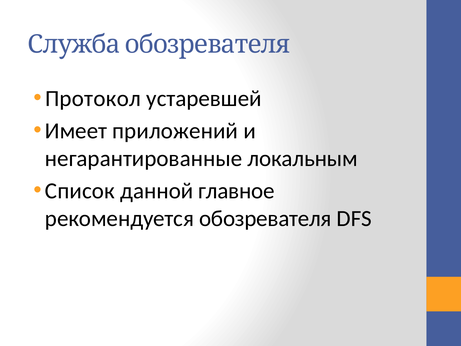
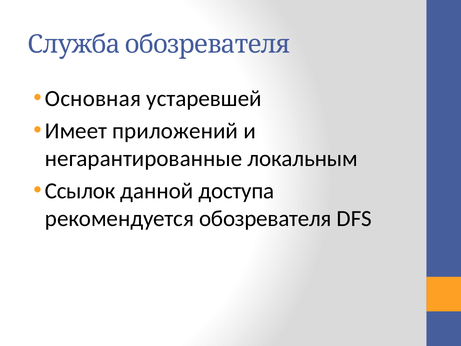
Протокол: Протокол -> Основная (93, 98)
Список: Список -> Ссылок (80, 191)
главное: главное -> доступа (236, 191)
